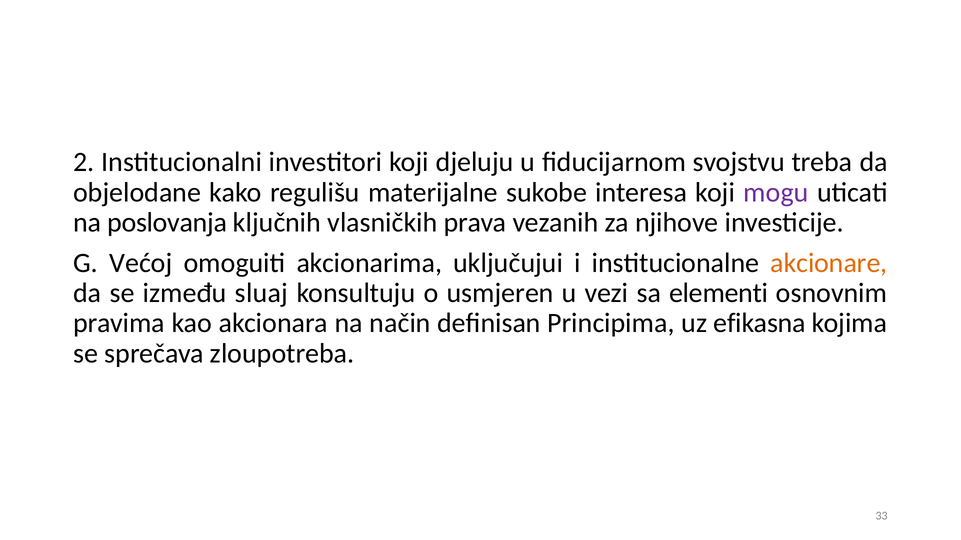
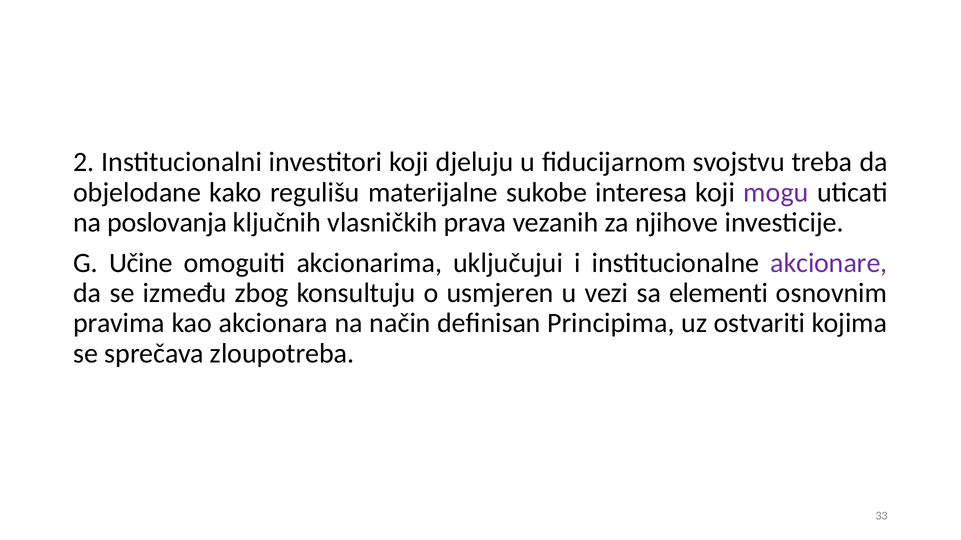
Većoj: Većoj -> Učine (141, 263)
akcionare colour: orange -> purple (829, 263)
sluaj: sluaj -> zbog (262, 293)
efikasna: efikasna -> ostvariti (760, 324)
